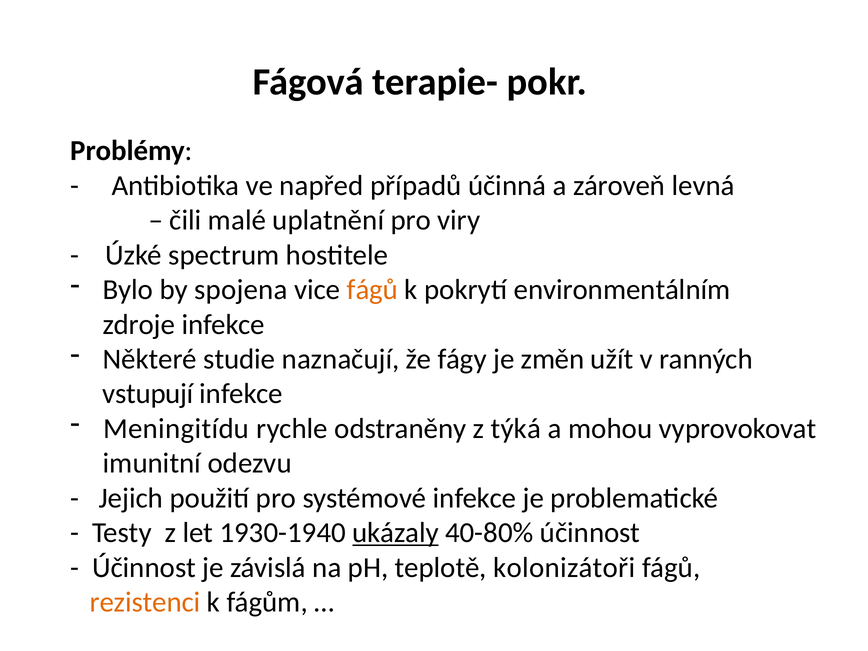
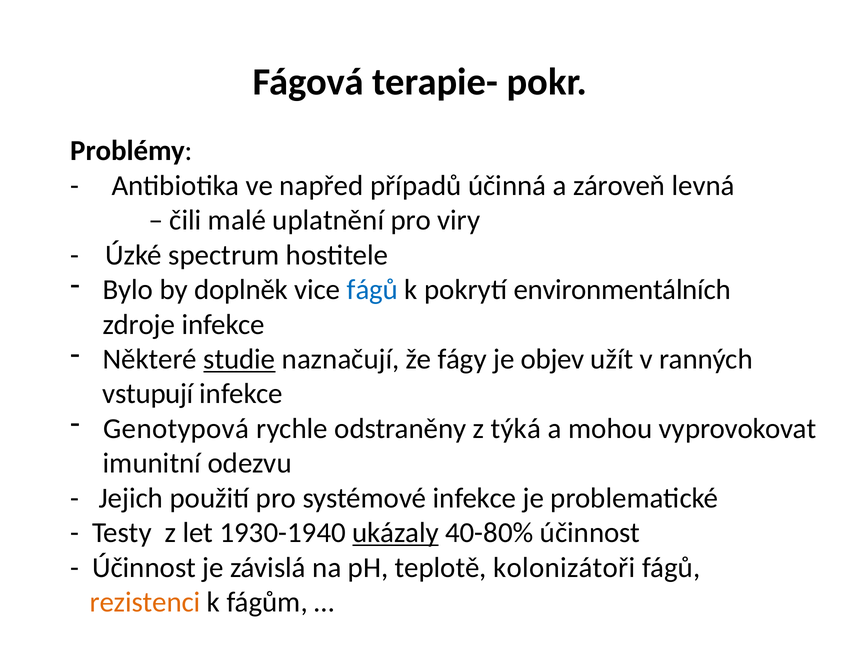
spojena: spojena -> doplněk (241, 290)
fágů colour: orange -> blue (372, 290)
environmentálním: environmentálním -> environmentálních (622, 290)
studie underline: none -> present (239, 359)
změn: změn -> objev (553, 359)
Meningitídu: Meningitídu -> Genotypová (176, 429)
